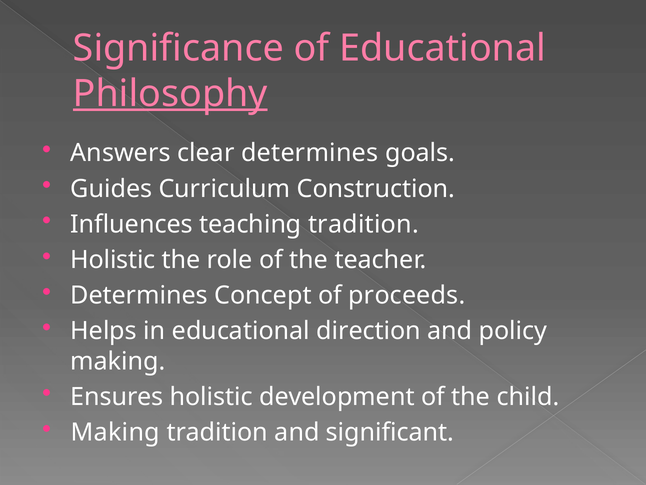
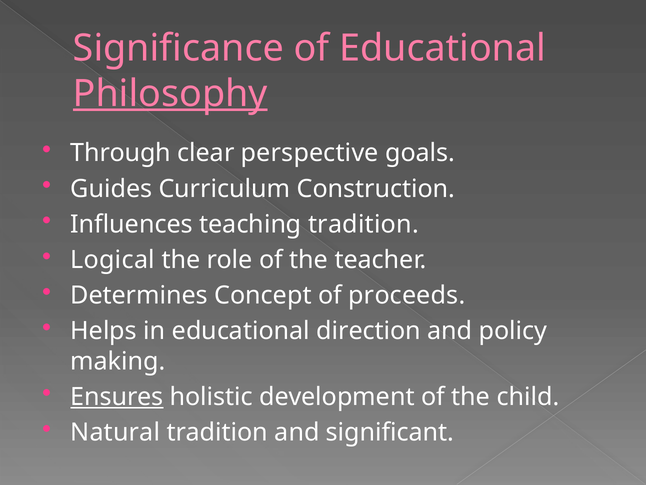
Answers: Answers -> Through (121, 153)
clear determines: determines -> perspective (310, 153)
Holistic: Holistic -> Logical (113, 260)
Ensures underline: none -> present (117, 397)
Making: Making -> Natural (115, 432)
